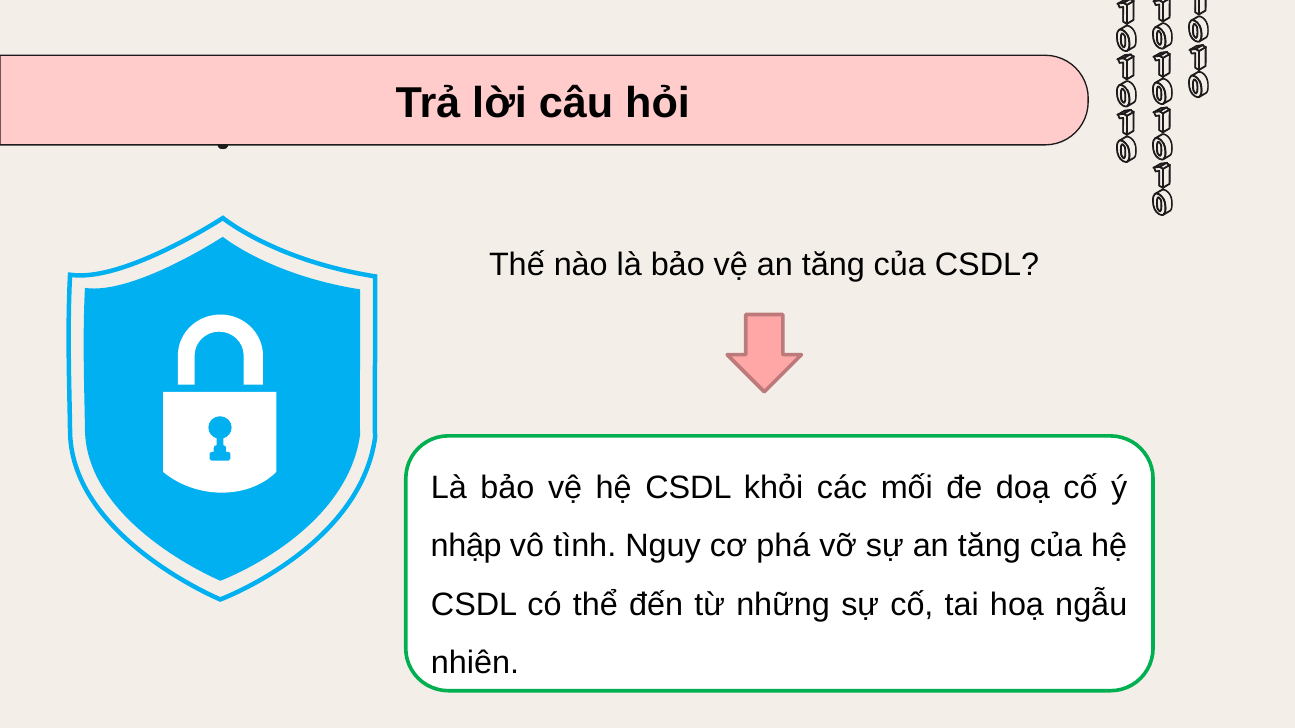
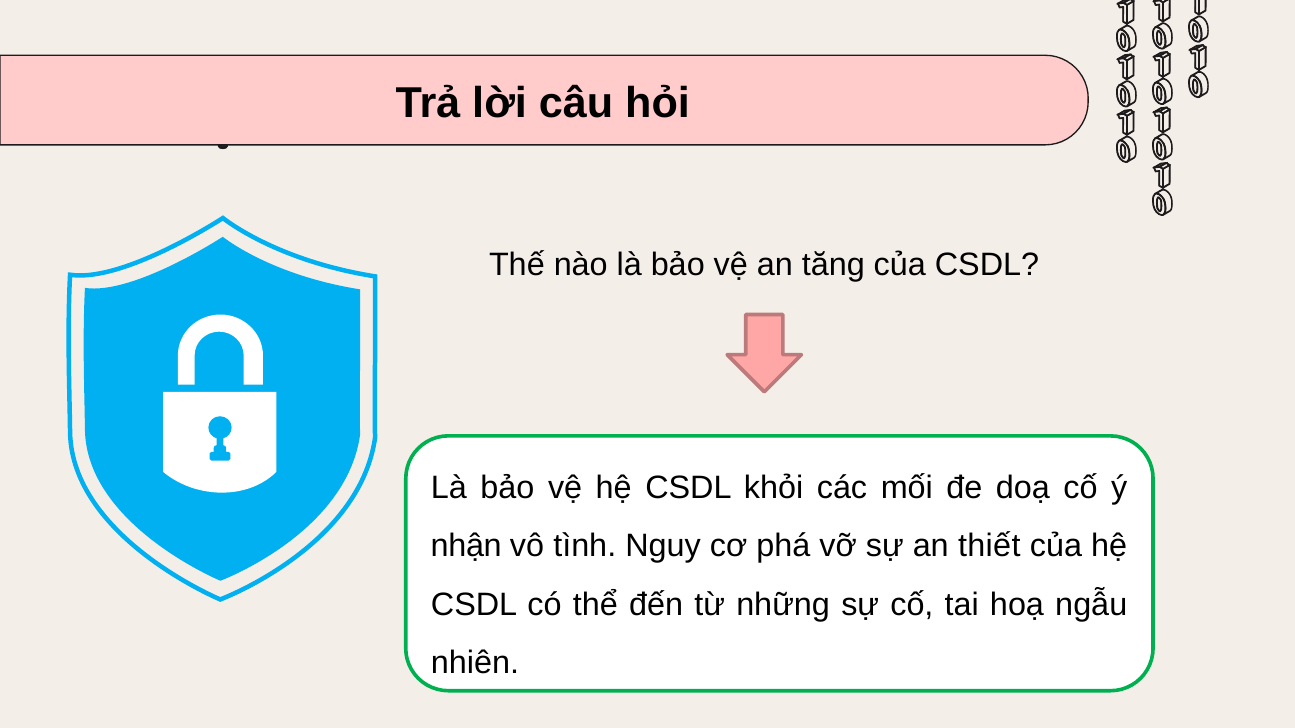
nhập: nhập -> nhận (466, 546)
sự an tăng: tăng -> thiết (989, 546)
